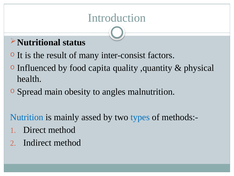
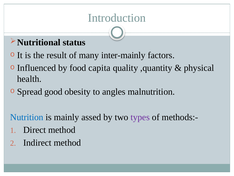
inter-consist: inter-consist -> inter-mainly (123, 55)
main: main -> good (53, 91)
types colour: blue -> purple (140, 117)
